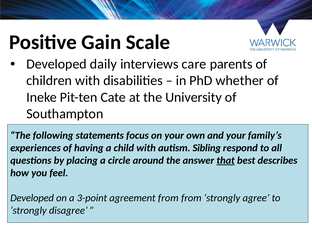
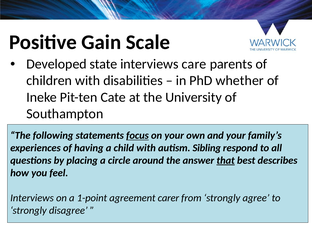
daily: daily -> state (104, 64)
focus underline: none -> present (137, 135)
Developed: Developed -> Interviews (32, 198)
3-point: 3-point -> 1-point (92, 198)
agreement from: from -> carer (168, 198)
